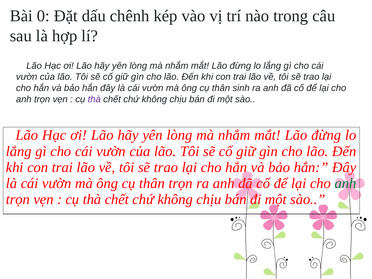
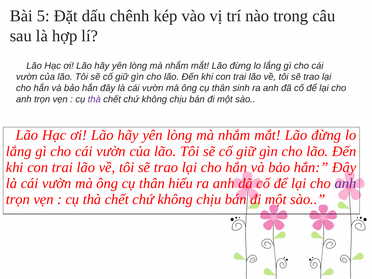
0: 0 -> 5 (43, 16)
thân trọn: trọn -> hiểu (181, 183)
anh colour: green -> purple (345, 183)
